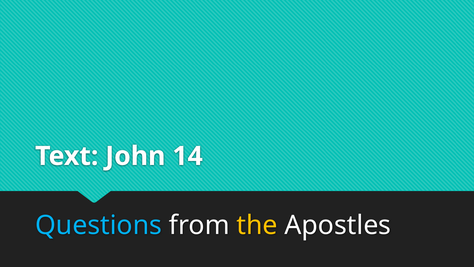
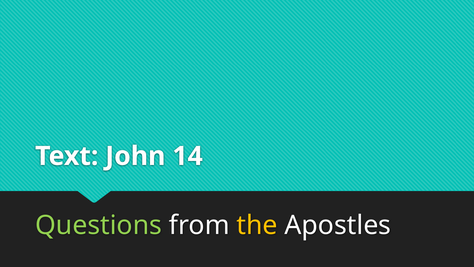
Questions colour: light blue -> light green (99, 225)
